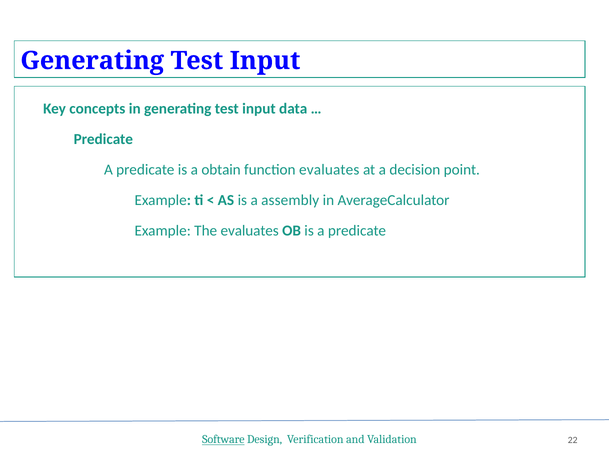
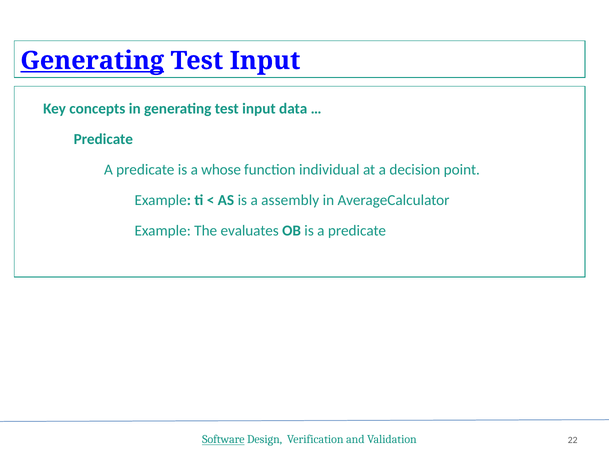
Generating underline: none -> present (92, 61)
obtain: obtain -> whose (221, 170)
function evaluates: evaluates -> individual (329, 170)
